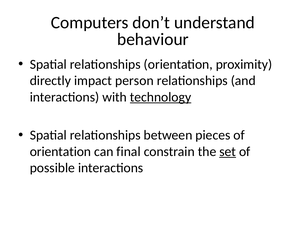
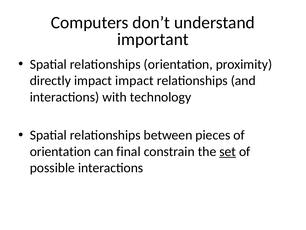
behaviour: behaviour -> important (153, 39)
impact person: person -> impact (134, 81)
technology underline: present -> none (161, 97)
